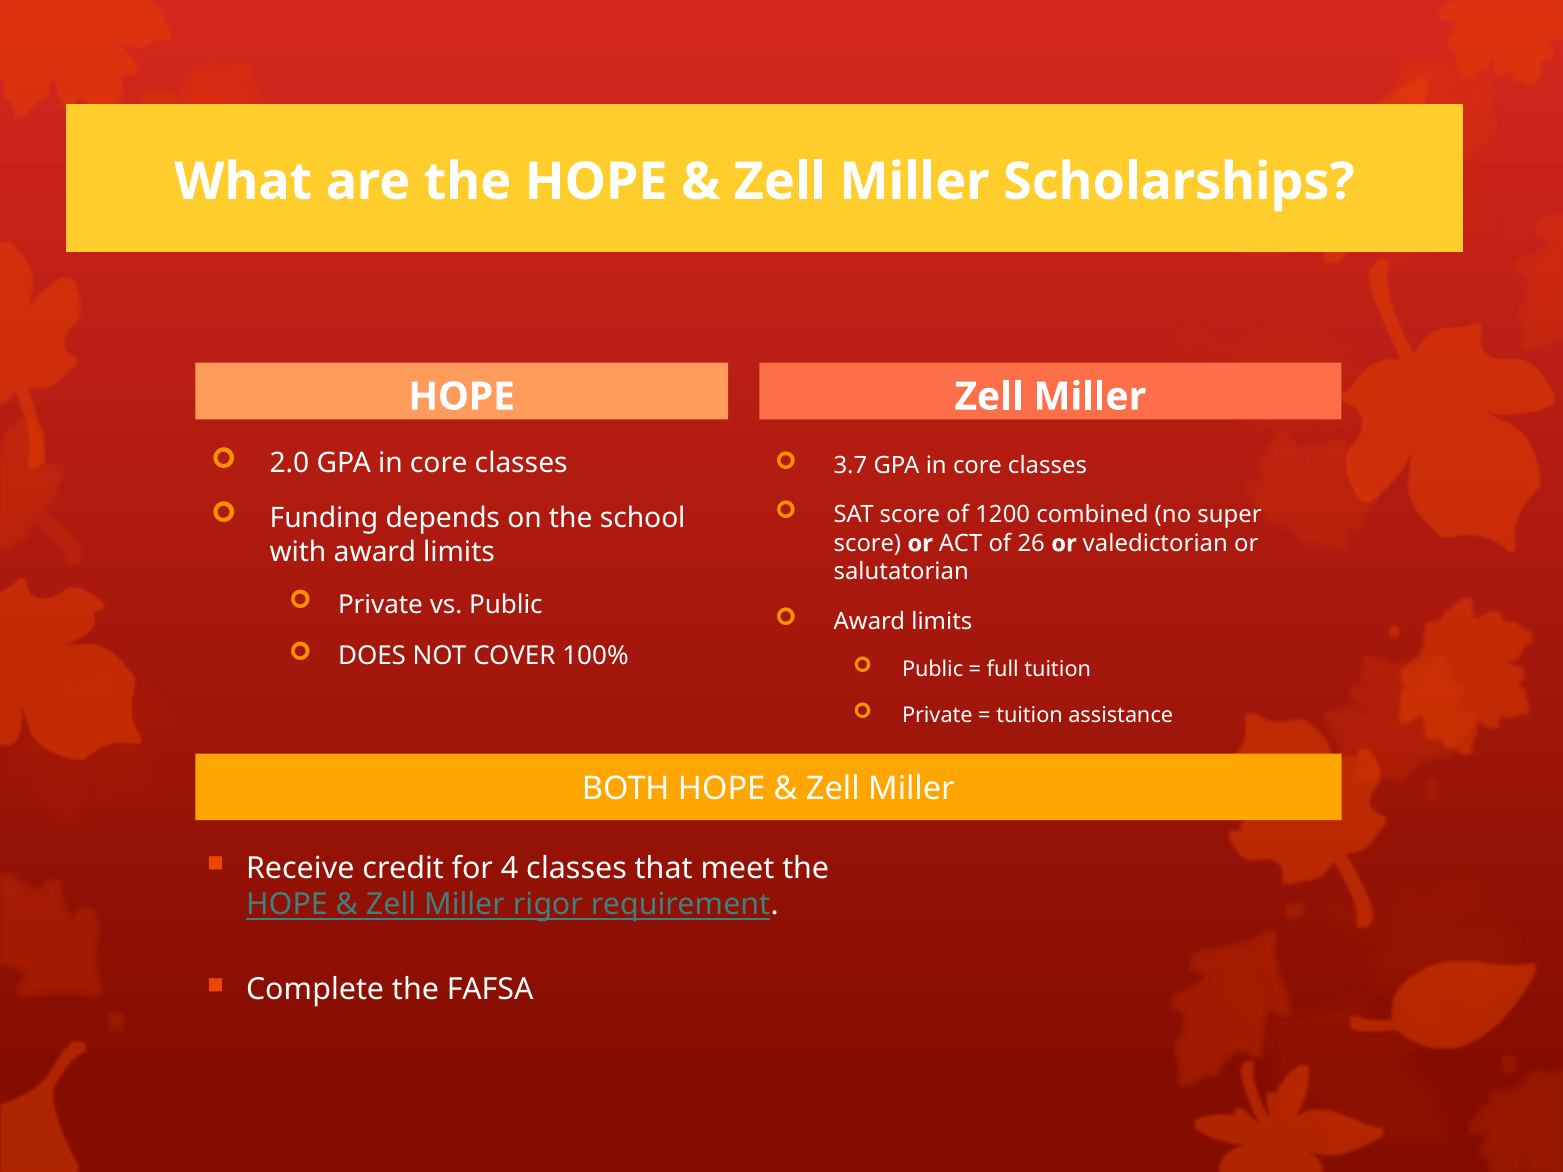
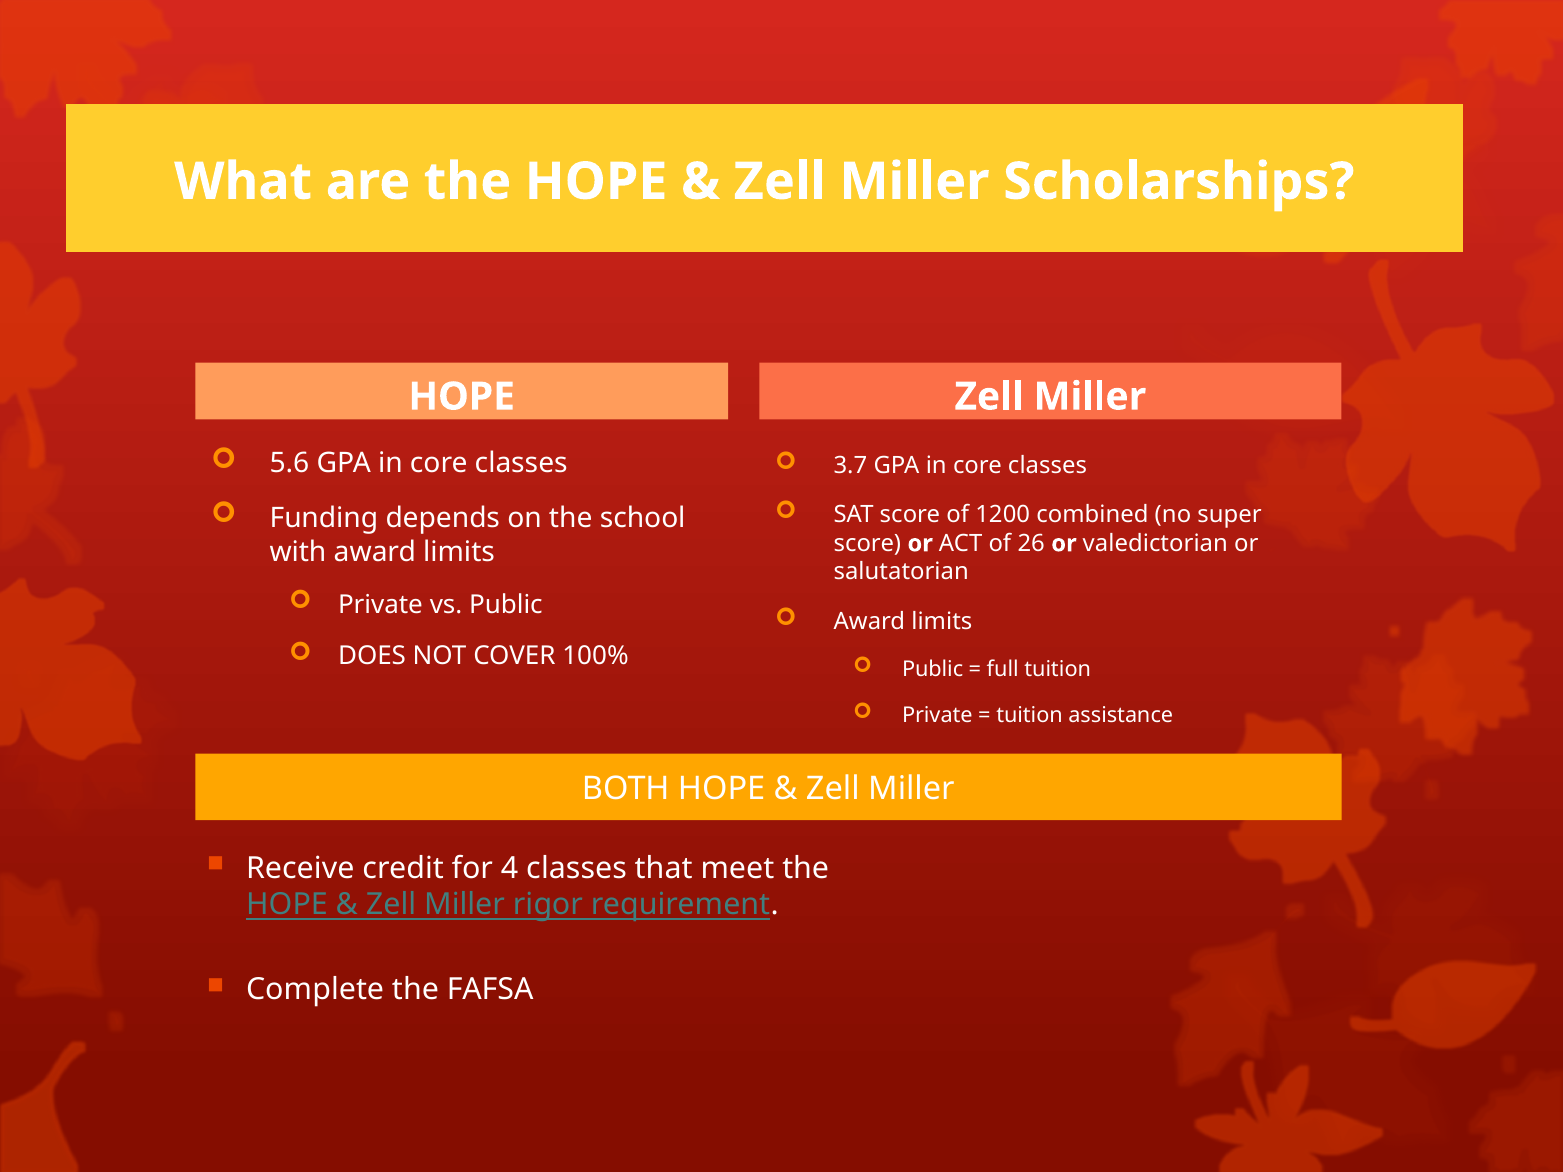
2.0: 2.0 -> 5.6 (290, 464)
